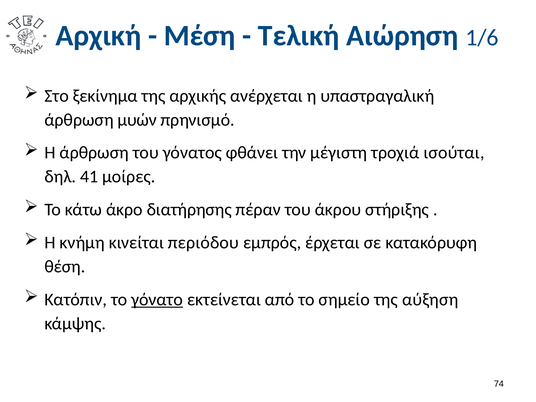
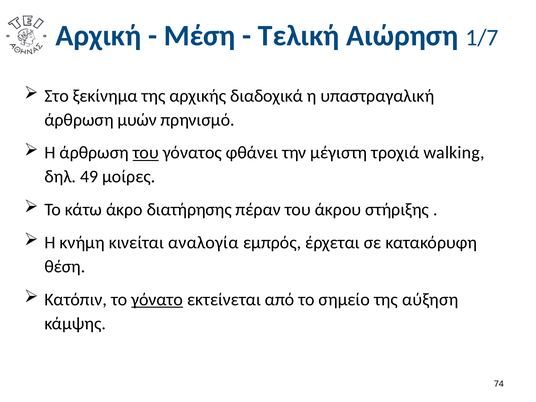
1/6: 1/6 -> 1/7 (482, 37)
ανέρχεται: ανέρχεται -> διαδοχικά (267, 96)
του underline: none -> present (146, 153)
ισούται: ισούται -> walking (454, 153)
41: 41 -> 49 (89, 177)
περιόδου: περιόδου -> αναλογία (203, 243)
